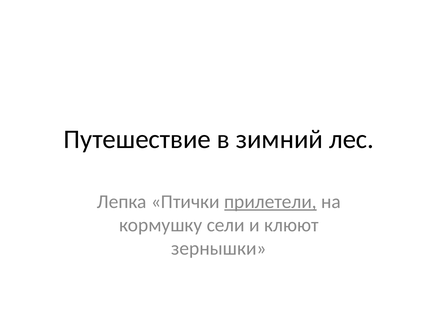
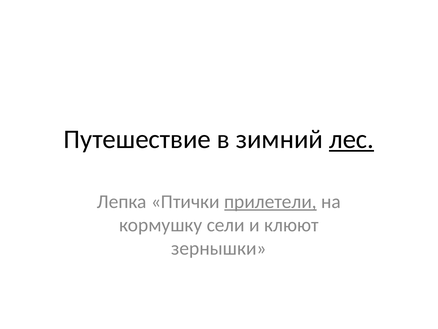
лес underline: none -> present (352, 139)
